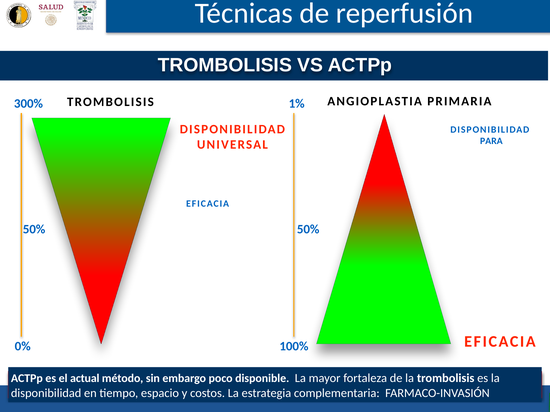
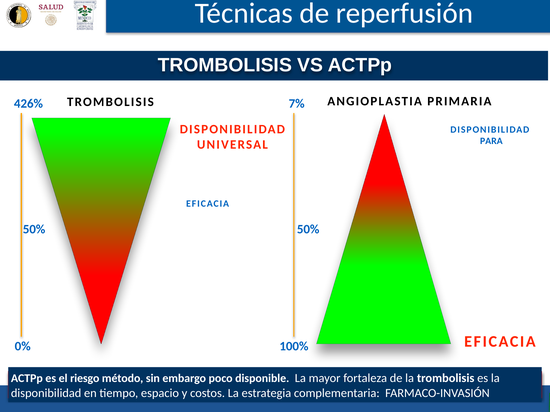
300%: 300% -> 426% (28, 104)
1%: 1% -> 7% (297, 104)
actual: actual -> riesgo (85, 379)
